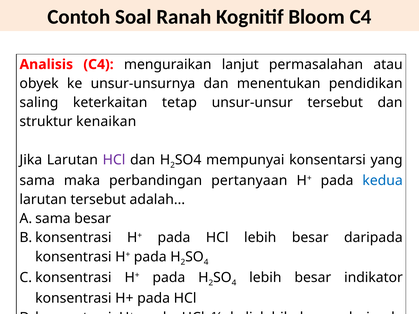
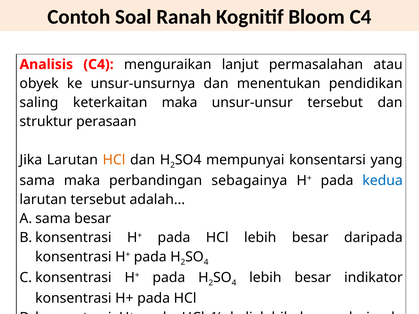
keterkaitan tetap: tetap -> maka (180, 103)
kenaikan: kenaikan -> perasaan (106, 122)
HCl colour: purple -> orange (114, 160)
pertanyaan: pertanyaan -> sebagainya (249, 181)
